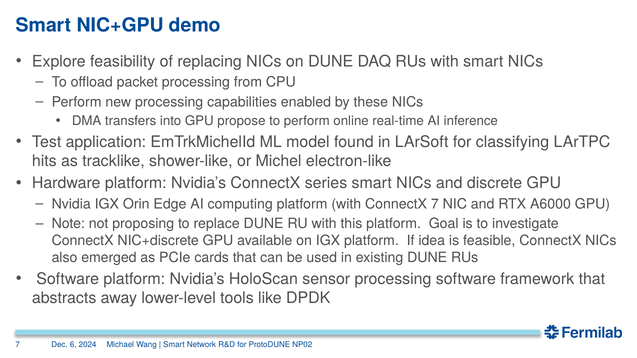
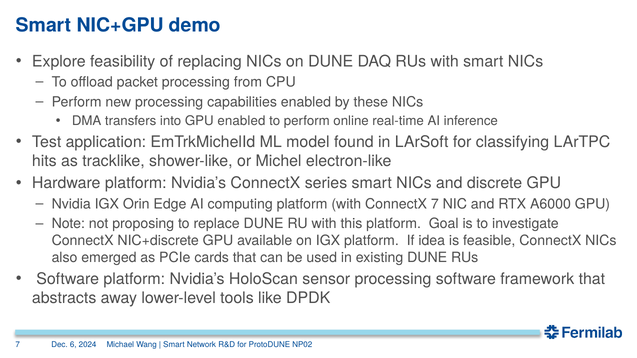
GPU propose: propose -> enabled (241, 121)
